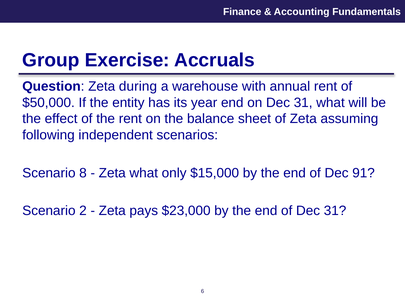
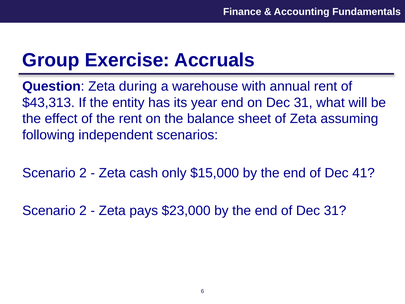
$50,000: $50,000 -> $43,313 (49, 103)
8: 8 -> 2 (83, 173)
Zeta what: what -> cash (144, 173)
91: 91 -> 41 (364, 173)
